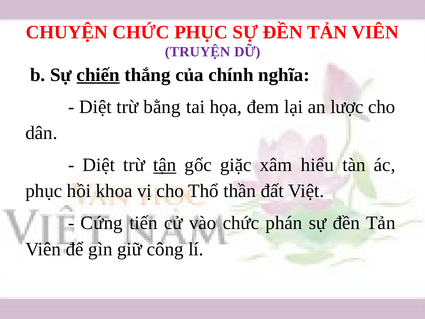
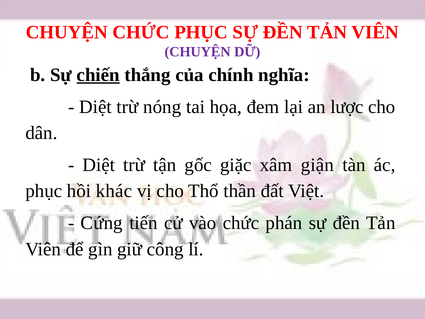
TRUYỆN: TRUYỆN -> CHUYỆN (198, 52)
bằng: bằng -> nóng (162, 107)
tận underline: present -> none (165, 165)
hiểu: hiểu -> giận (317, 165)
khoa: khoa -> khác (114, 191)
